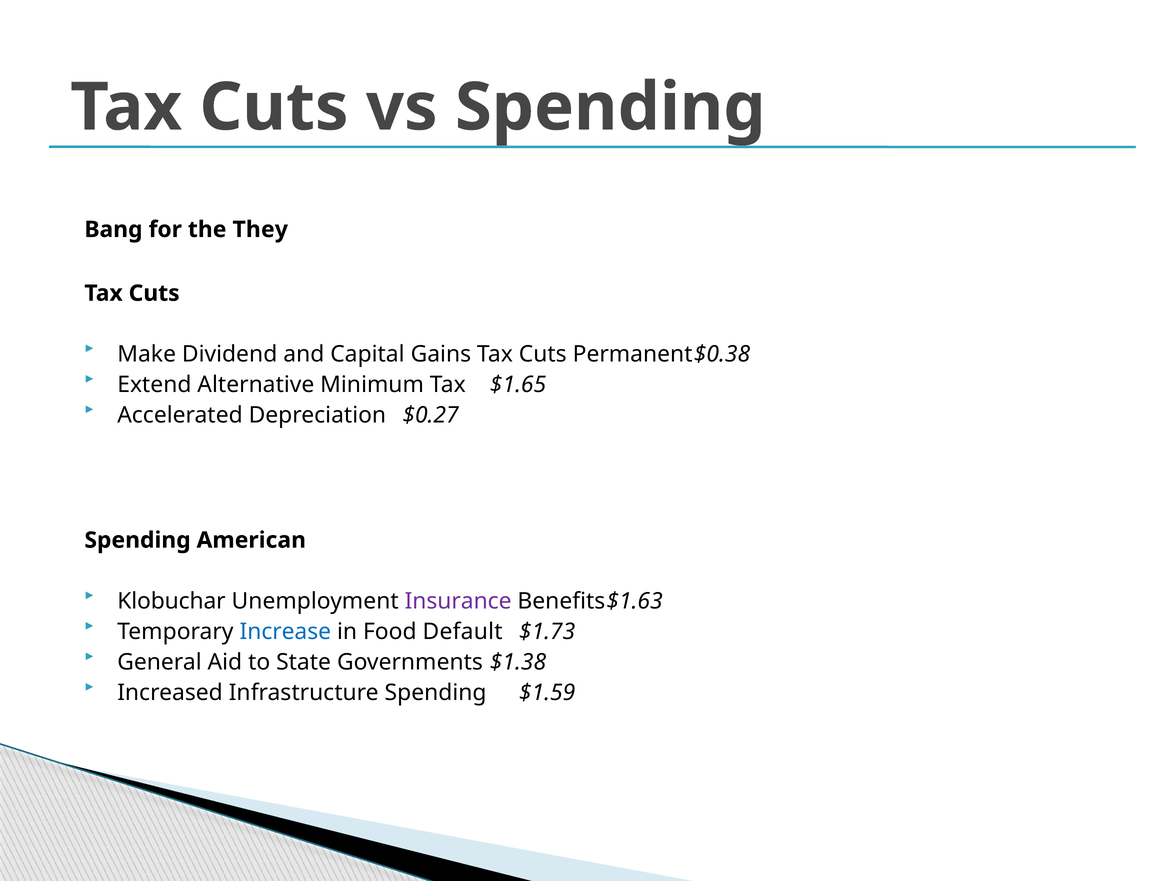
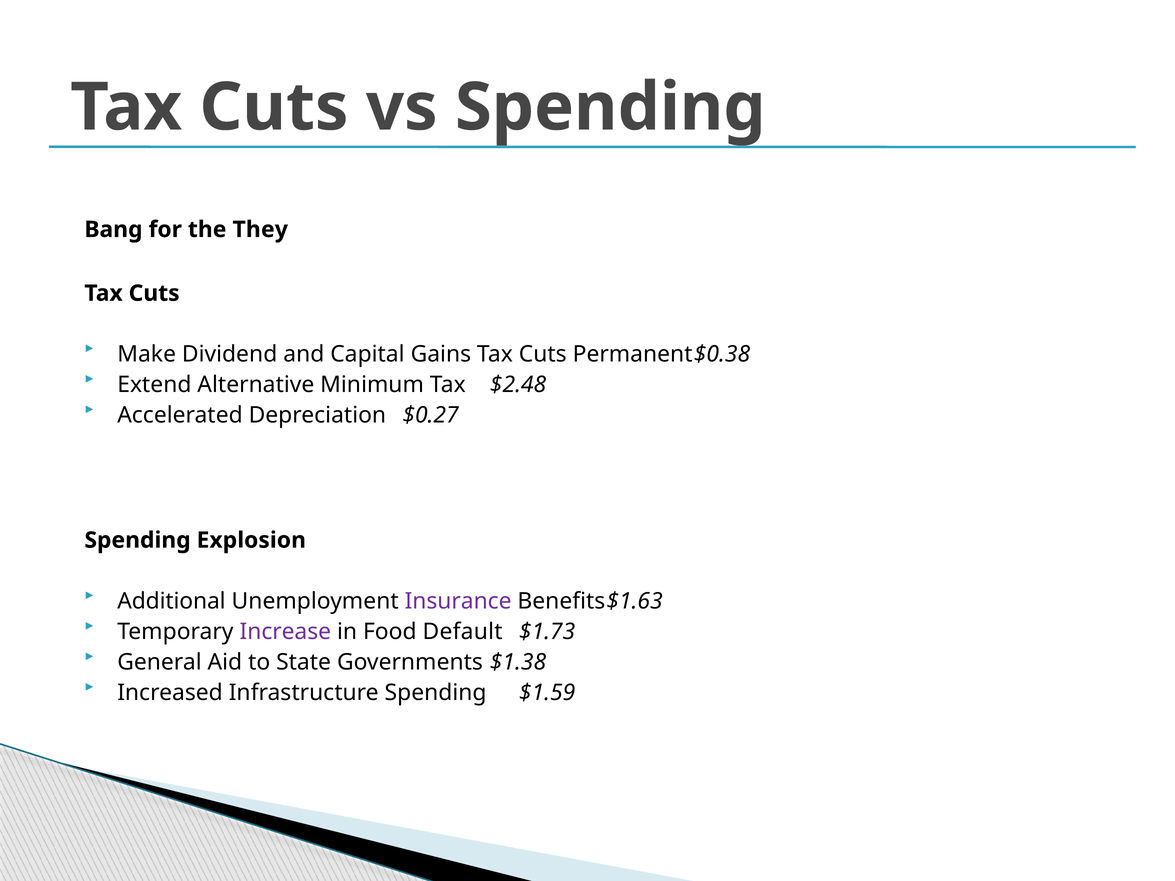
$1.65: $1.65 -> $2.48 (518, 385)
American: American -> Explosion (251, 540)
Klobuchar: Klobuchar -> Additional (171, 601)
Increase colour: blue -> purple (285, 632)
